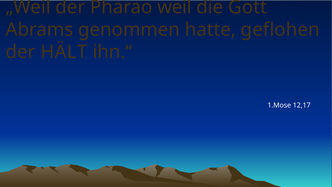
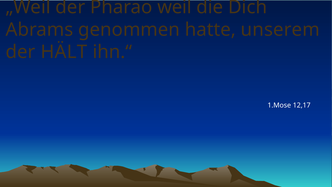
Gott: Gott -> Dich (248, 7)
geflohen: geflohen -> unserem (280, 30)
